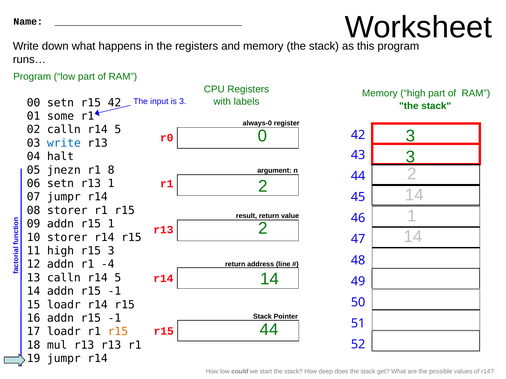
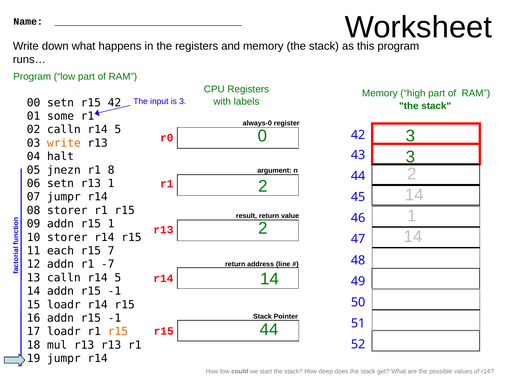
write colour: blue -> orange (64, 143)
11 high: high -> each (61, 251)
r15 3: 3 -> 7 (111, 251)
-4: -4 -> -7 (108, 265)
